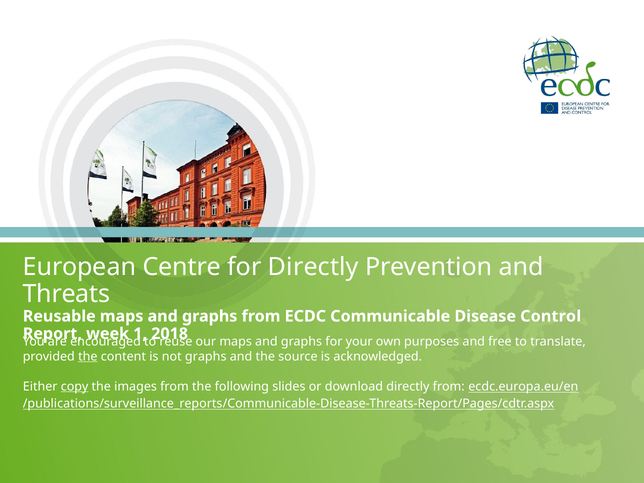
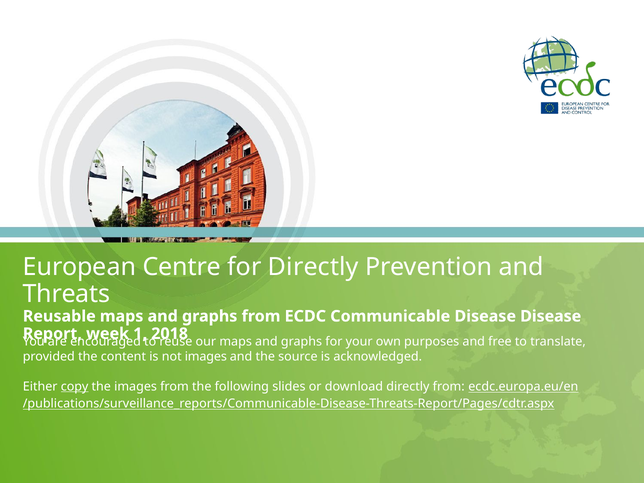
Disease Control: Control -> Disease (551, 316)
the underline: present -> none (88, 356)
not graphs: graphs -> images (206, 356)
